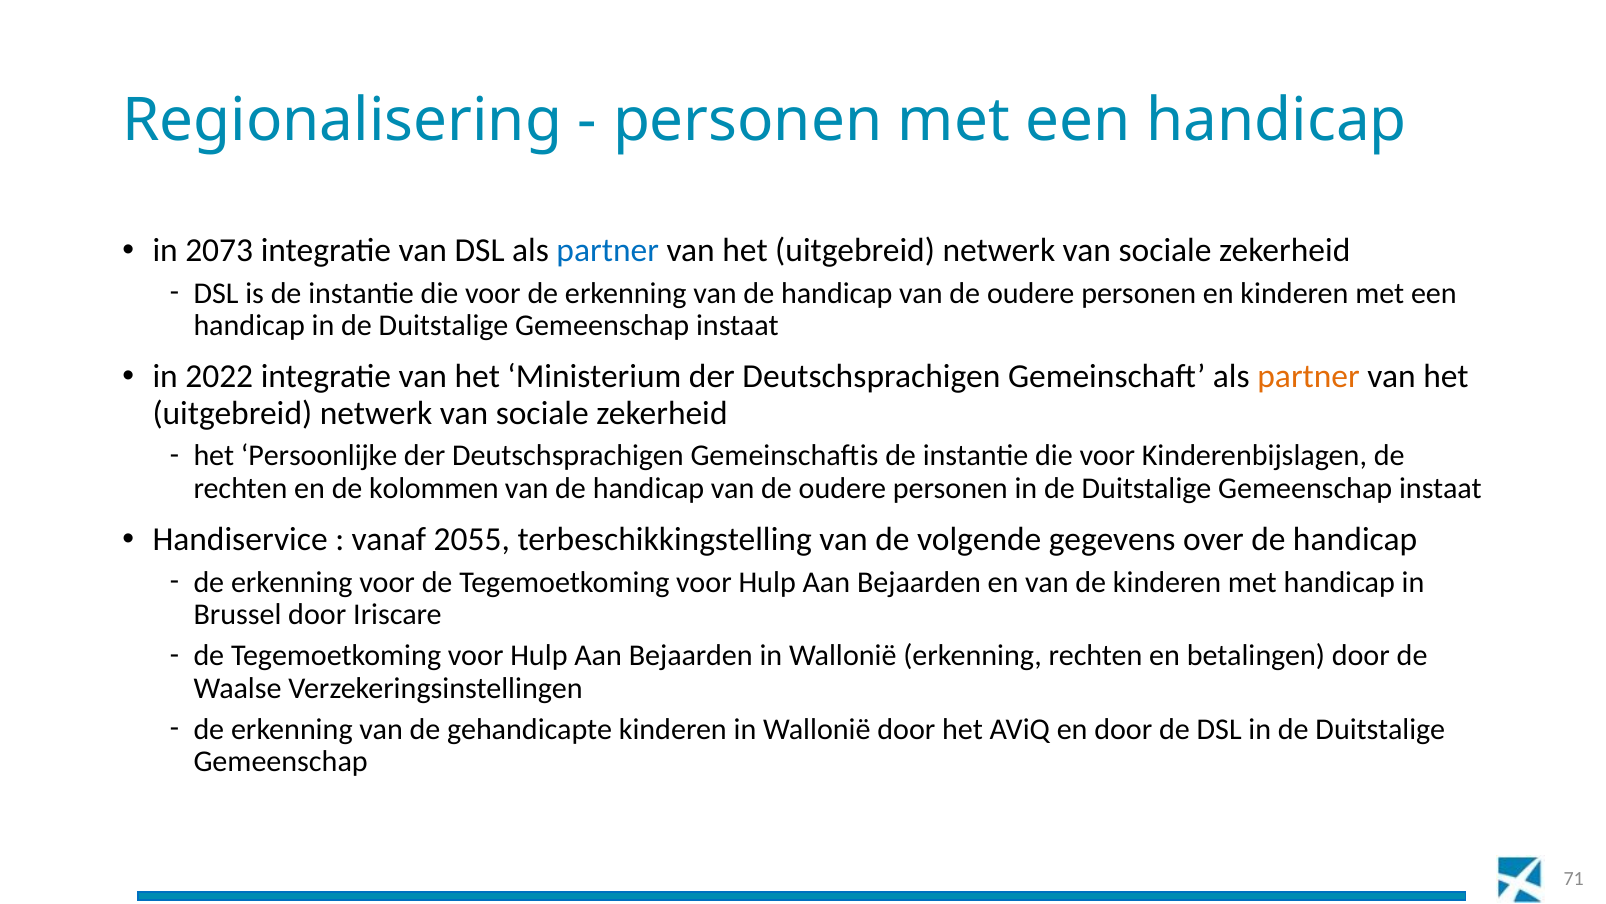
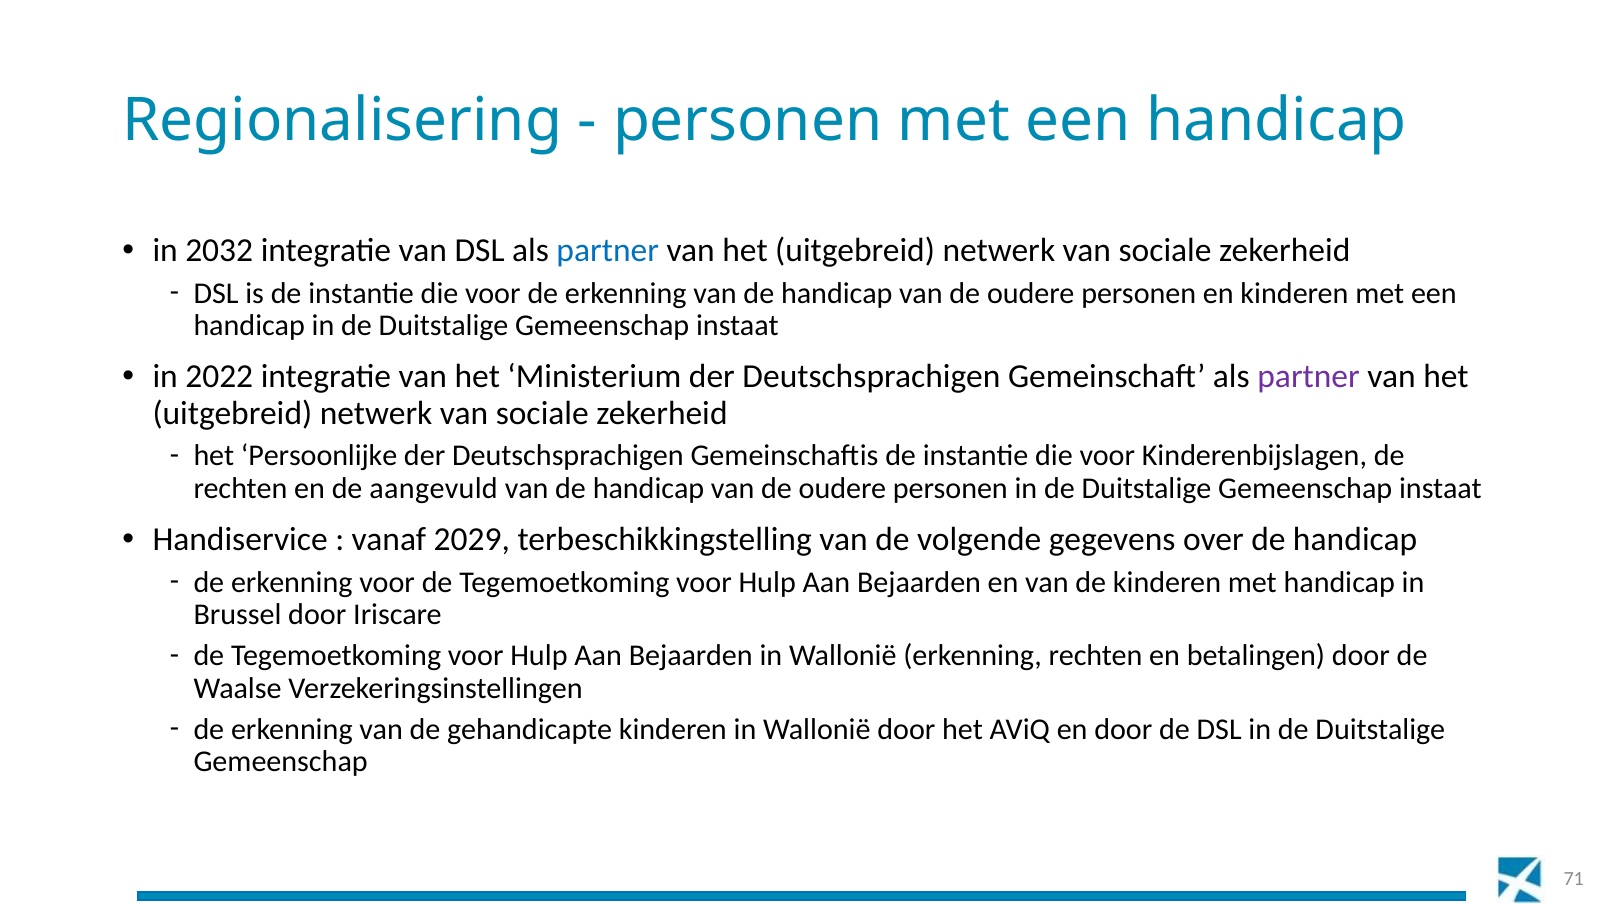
2073: 2073 -> 2032 (219, 250)
partner colour: orange -> purple (1309, 377)
kolommen: kolommen -> aangevuld (434, 488)
2055: 2055 -> 2029 (472, 539)
